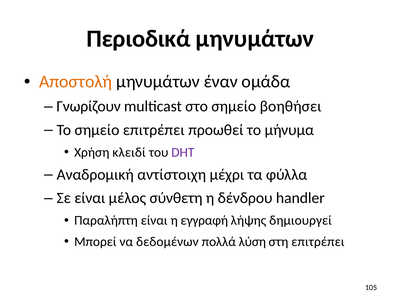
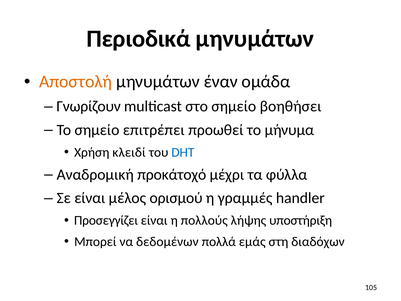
DHT colour: purple -> blue (183, 152)
αντίστοιχη: αντίστοιχη -> προκάτοχό (172, 175)
σύνθετη: σύνθετη -> ορισμού (176, 198)
δένδρου: δένδρου -> γραμμές (245, 198)
Παραλήπτη: Παραλήπτη -> Προσεγγίζει (106, 220)
εγγραφή: εγγραφή -> πολλούς (204, 220)
δημιουργεί: δημιουργεί -> υποστήριξη (301, 220)
λύση: λύση -> εμάς (252, 241)
στη επιτρέπει: επιτρέπει -> διαδόχων (318, 241)
